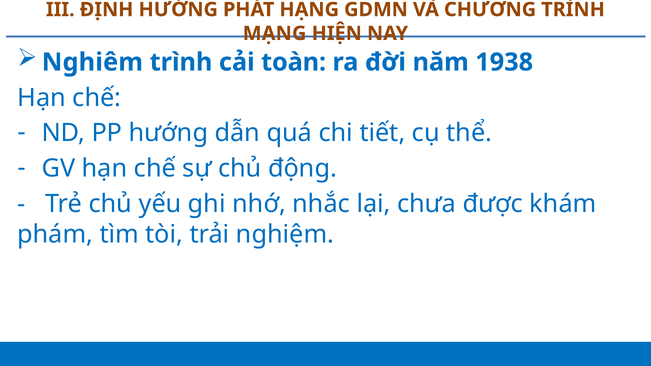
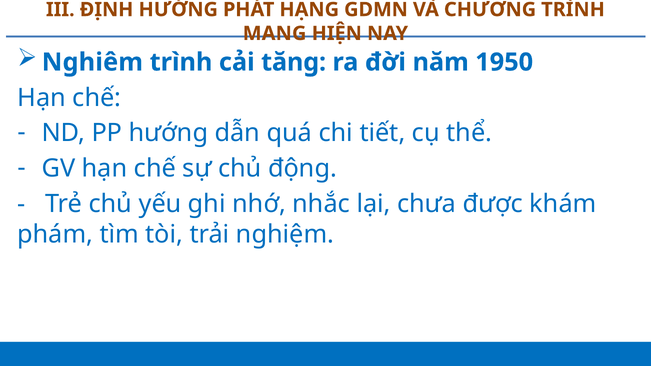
MẠNG: MẠNG -> MANG (275, 33)
toàn: toàn -> tăng (294, 62)
1938: 1938 -> 1950 (504, 62)
